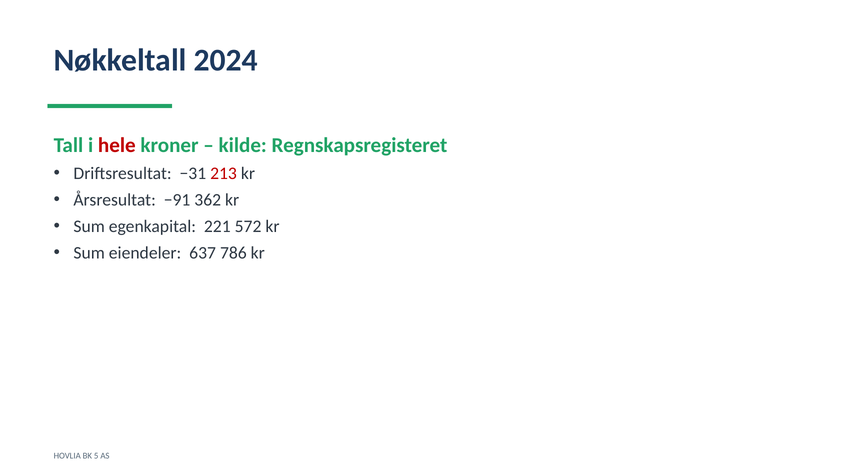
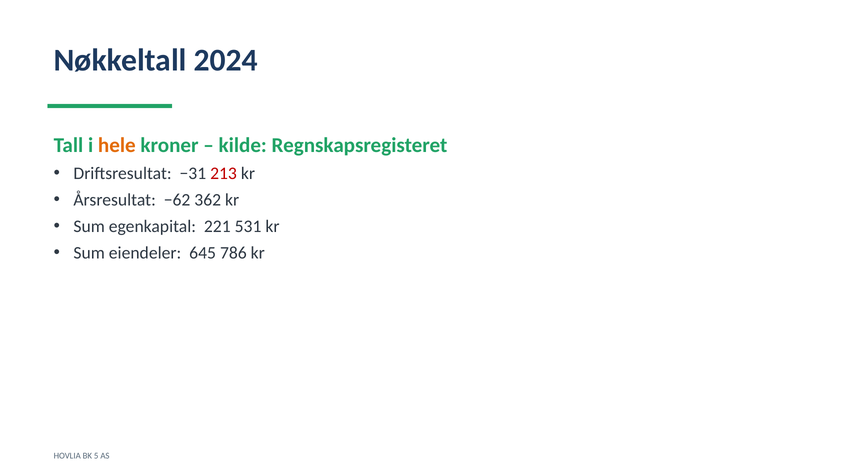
hele colour: red -> orange (117, 145)
−91: −91 -> −62 (177, 200)
572: 572 -> 531 (248, 226)
637: 637 -> 645 (203, 253)
